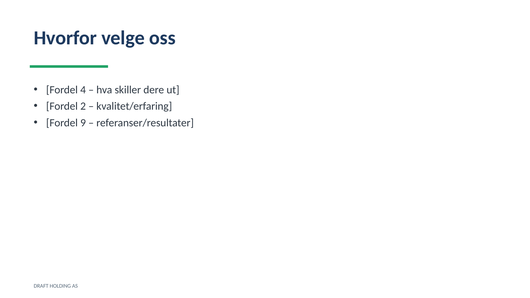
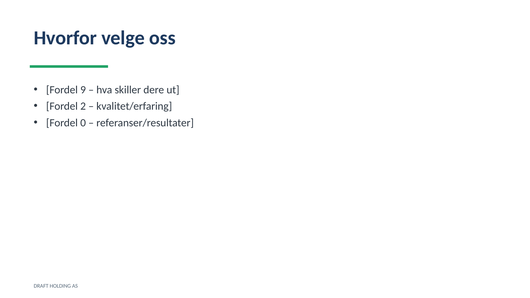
4: 4 -> 9 (83, 90)
9: 9 -> 0 (83, 123)
